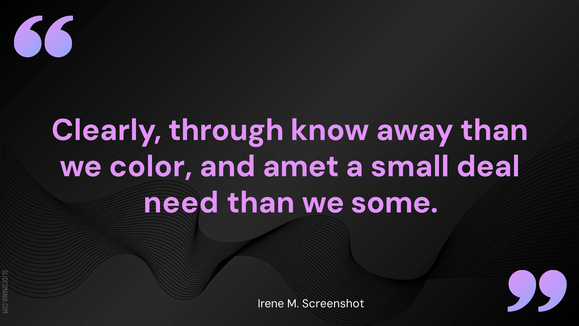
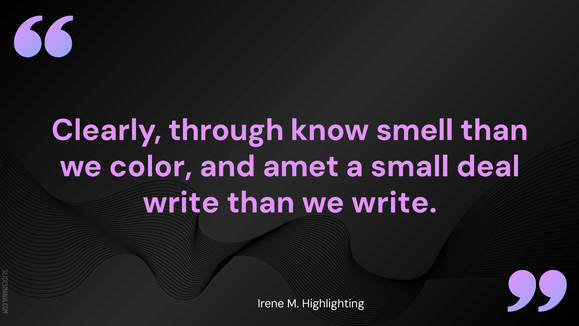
away: away -> smell (415, 130)
need: need -> write (181, 202)
we some: some -> write (394, 202)
Screenshot: Screenshot -> Highlighting (333, 303)
